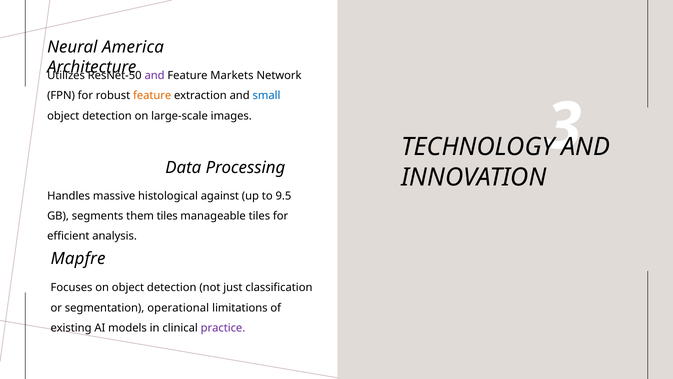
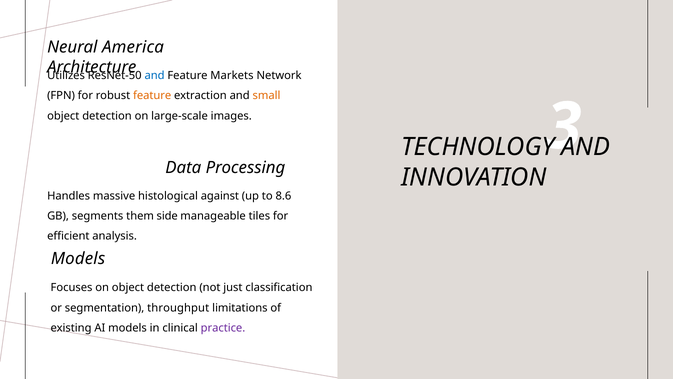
and colour: purple -> blue (155, 75)
small colour: blue -> orange (267, 96)
9.5: 9.5 -> 8.6 (283, 196)
them tiles: tiles -> side (167, 216)
Mapfre: Mapfre -> Models (78, 258)
operational: operational -> throughput (178, 308)
